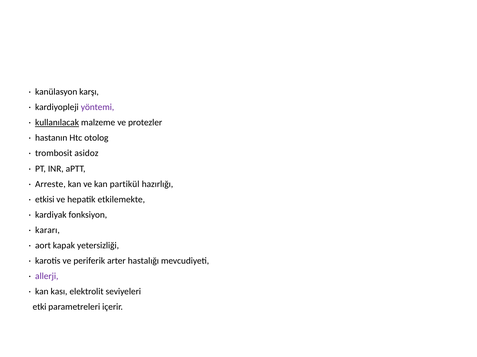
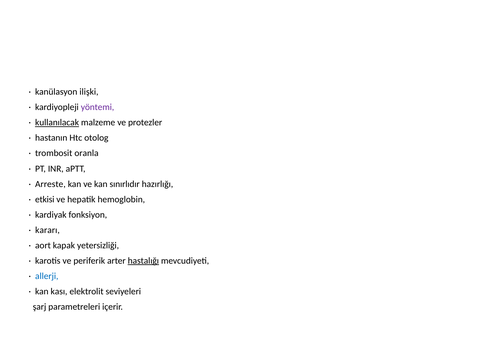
karşı: karşı -> ilişki (89, 92)
asidoz: asidoz -> oranla (87, 154)
partikül: partikül -> sınırlıdır (125, 184)
etkilemekte: etkilemekte -> hemoglobin (121, 200)
hastalığı underline: none -> present (143, 261)
allerji colour: purple -> blue (47, 277)
etki: etki -> şarj (39, 307)
